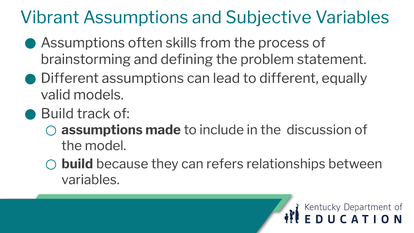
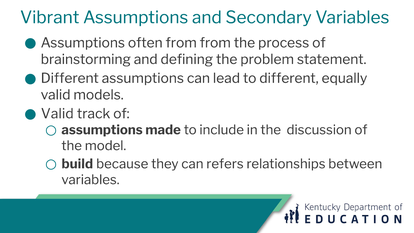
Subjective: Subjective -> Secondary (269, 18)
often skills: skills -> from (181, 43)
Build: Build -> Valid (57, 114)
